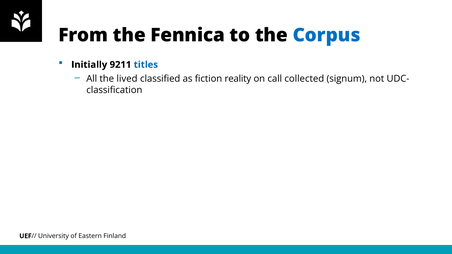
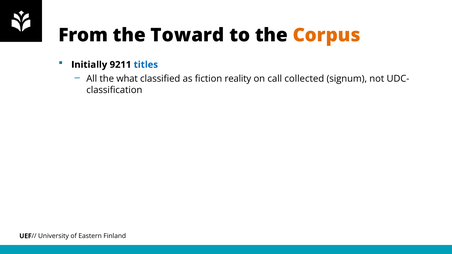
Fennica: Fennica -> Toward (187, 35)
Corpus colour: blue -> orange (327, 35)
lived: lived -> what (127, 79)
